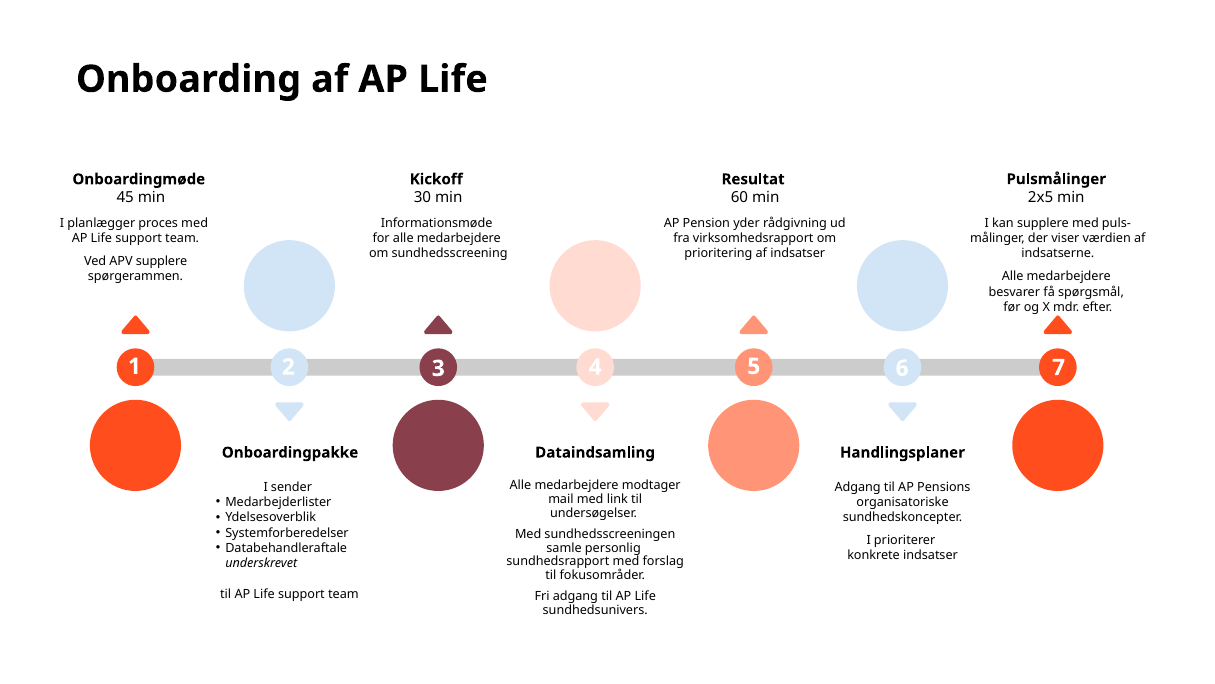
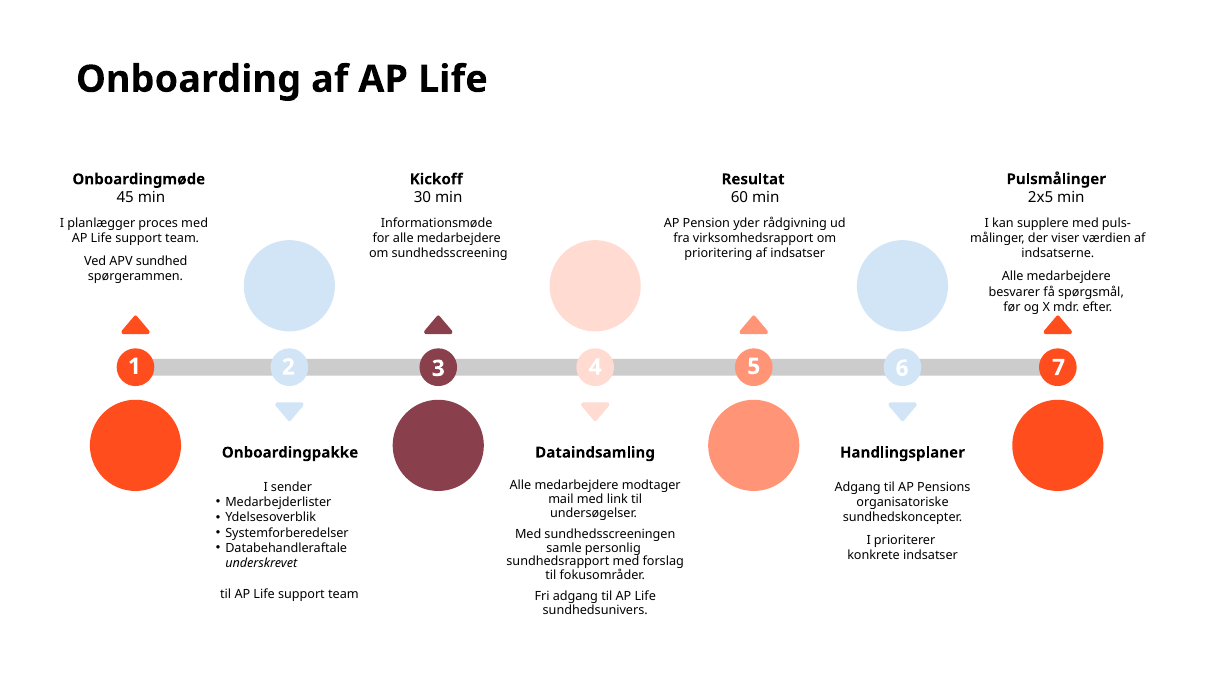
APV supplere: supplere -> sundhed (162, 261)
